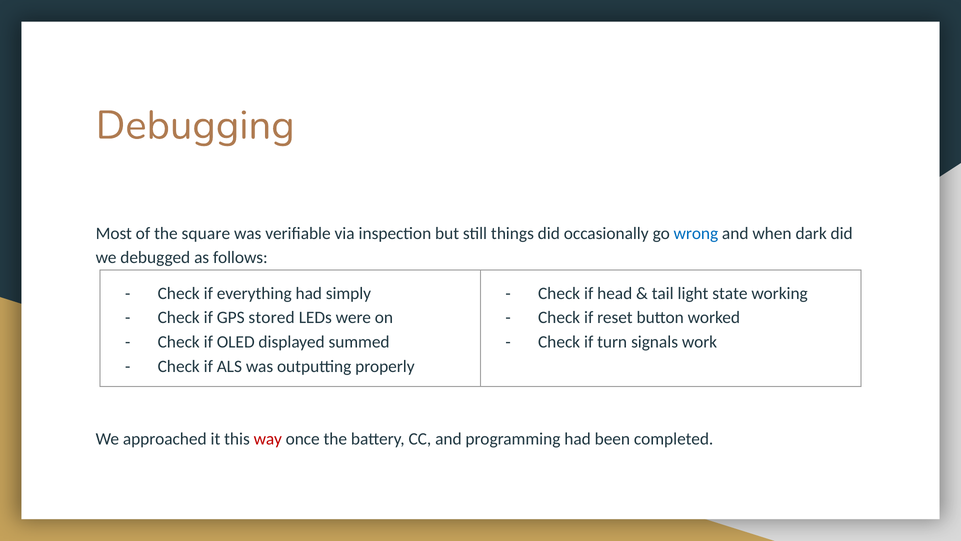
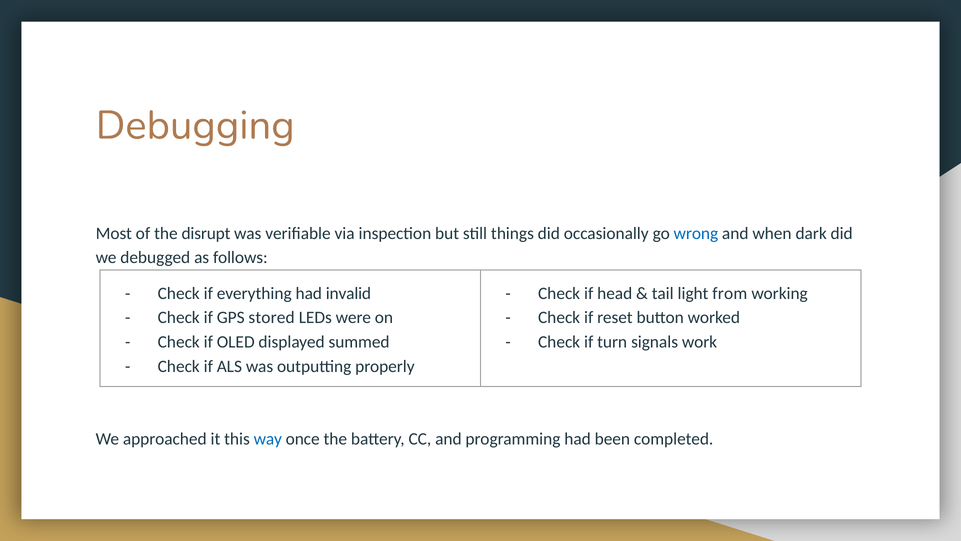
square: square -> disrupt (206, 234)
simply: simply -> invalid (348, 293)
state: state -> from (730, 293)
way colour: red -> blue (268, 439)
